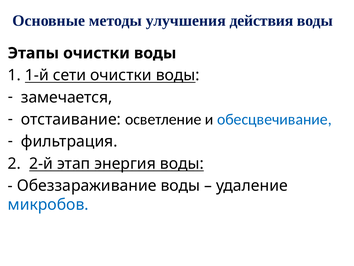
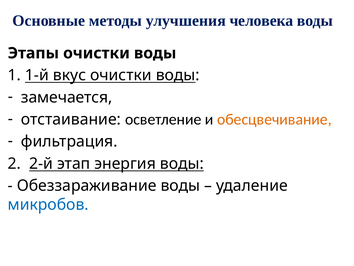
действия: действия -> человека (261, 21)
сети: сети -> вкус (69, 75)
обесцвечивание colour: blue -> orange (274, 119)
